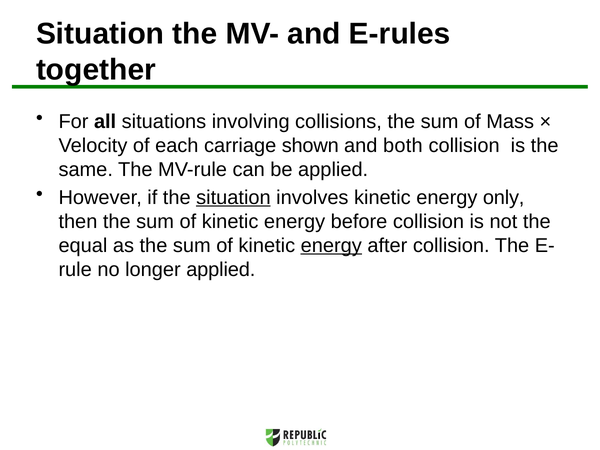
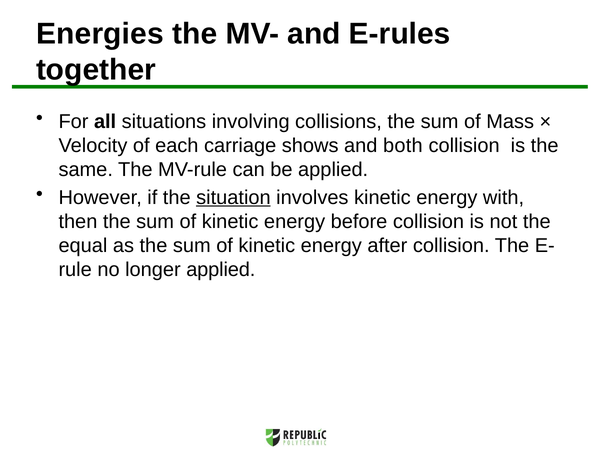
Situation: Situation -> Energies (100, 34)
shown: shown -> shows (310, 145)
only: only -> with (504, 197)
energy underline: present -> none (331, 245)
